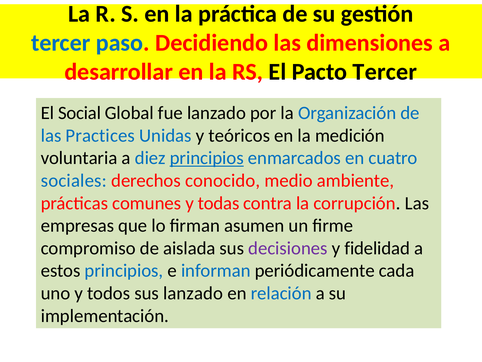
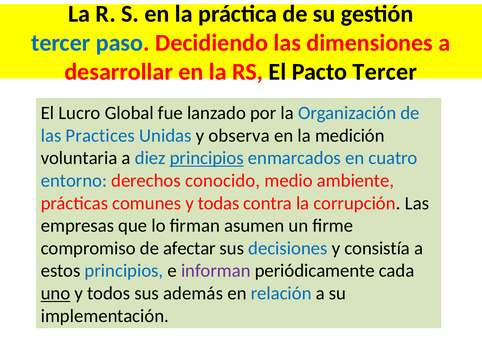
Social: Social -> Lucro (79, 113)
teóricos: teóricos -> observa (239, 135)
sociales: sociales -> entorno (74, 180)
aislada: aislada -> afectar (189, 248)
decisiones colour: purple -> blue (288, 248)
fidelidad: fidelidad -> consistía (377, 248)
informan colour: blue -> purple (216, 270)
uno underline: none -> present (56, 293)
sus lanzado: lanzado -> además (193, 293)
